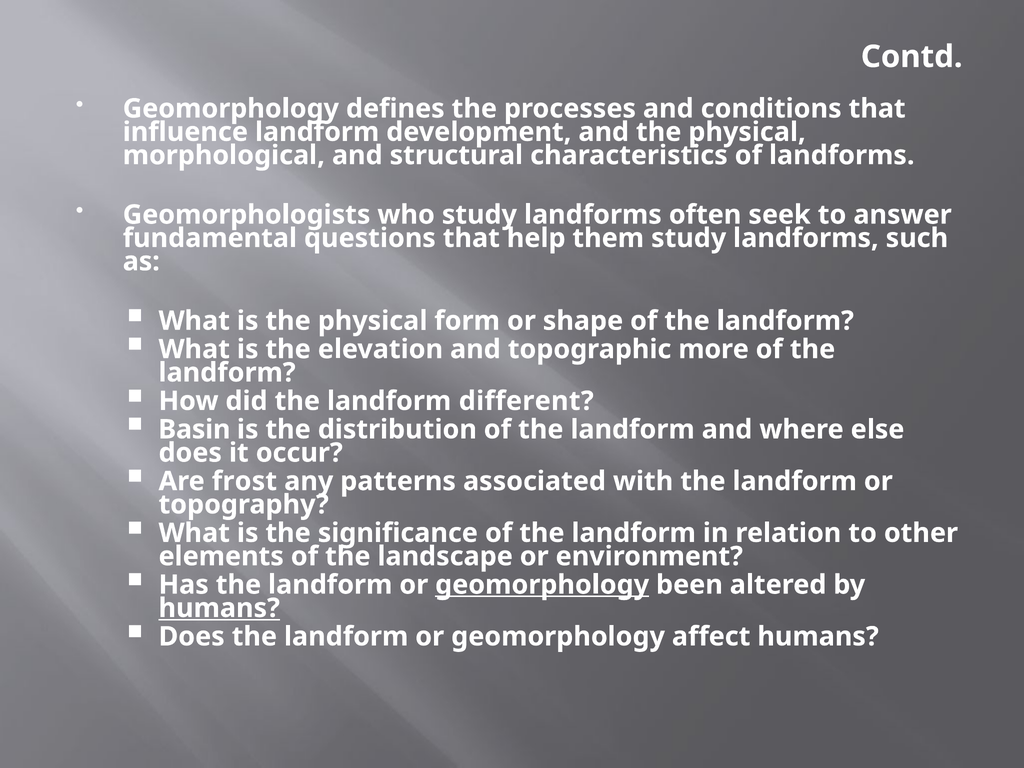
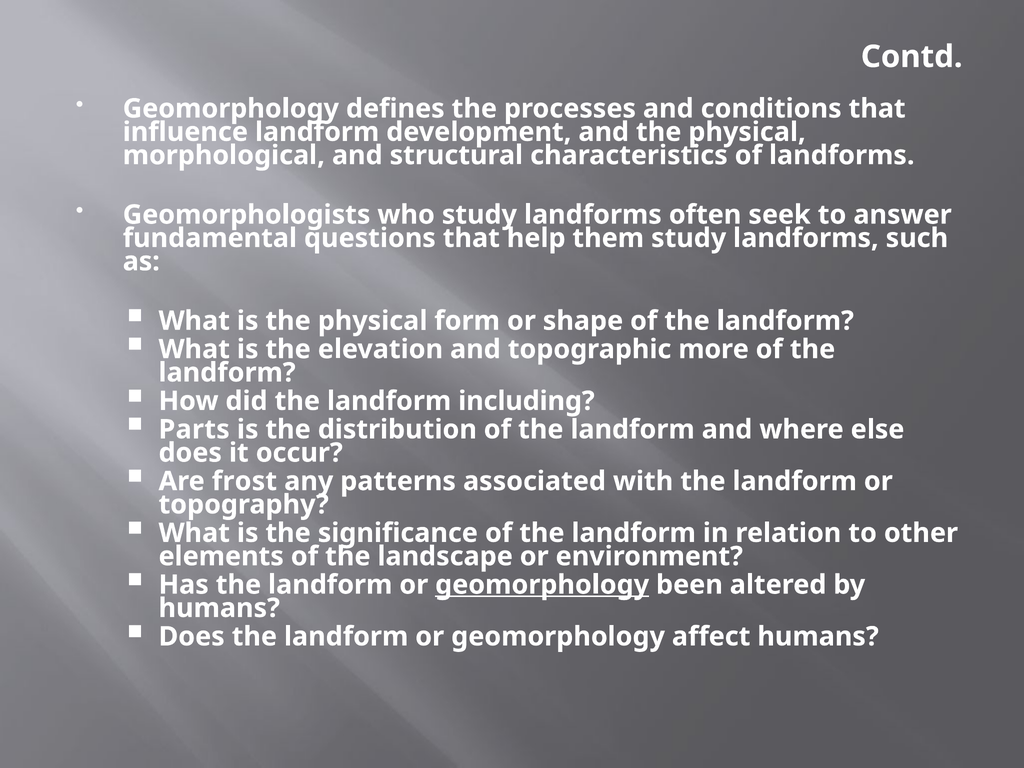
different: different -> including (526, 401)
Basin: Basin -> Parts (194, 429)
humans underline: present -> none (219, 608)
